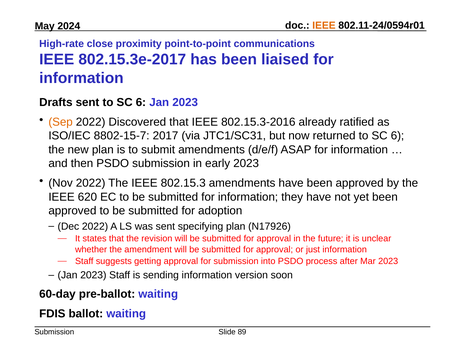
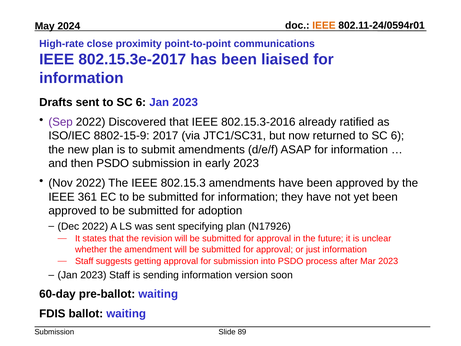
Sep colour: orange -> purple (61, 122)
8802-15-7: 8802-15-7 -> 8802-15-9 (122, 136)
620: 620 -> 361 (87, 197)
